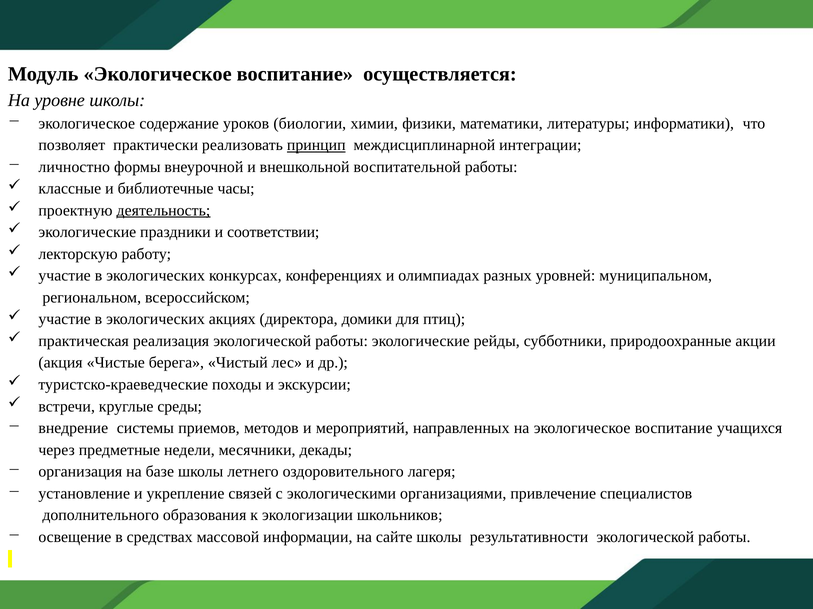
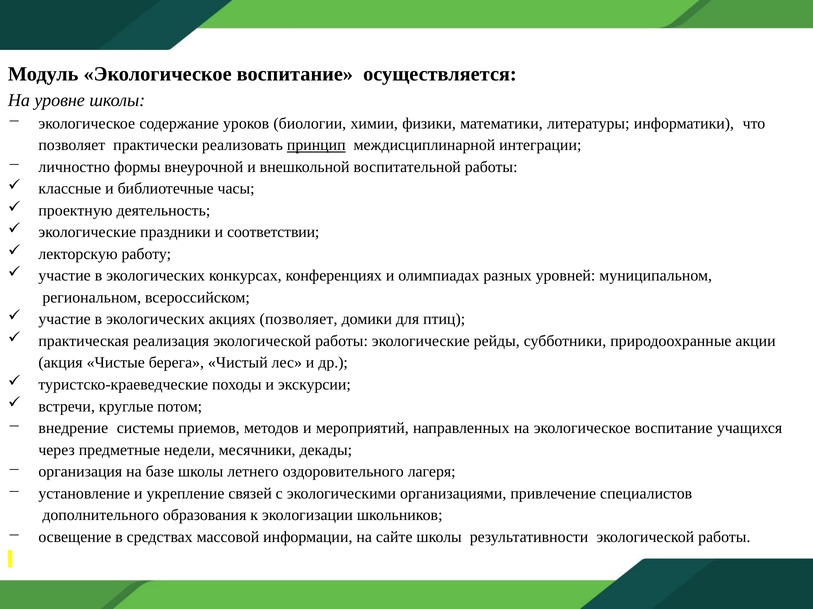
деятельность underline: present -> none (163, 211)
акциях директора: директора -> позволяет (299, 320)
среды: среды -> потом (180, 407)
